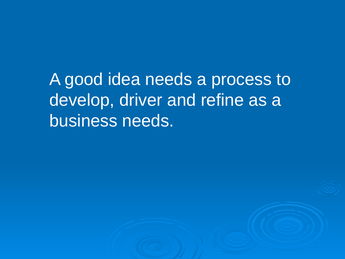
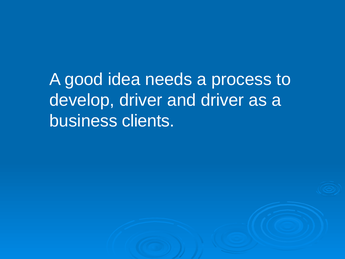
and refine: refine -> driver (222, 100)
business needs: needs -> clients (148, 121)
